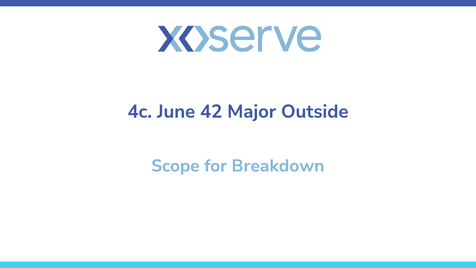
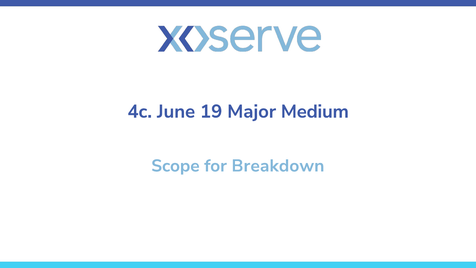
42: 42 -> 19 (211, 111)
Outside: Outside -> Medium (315, 111)
